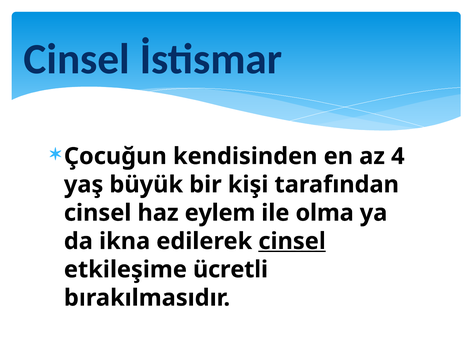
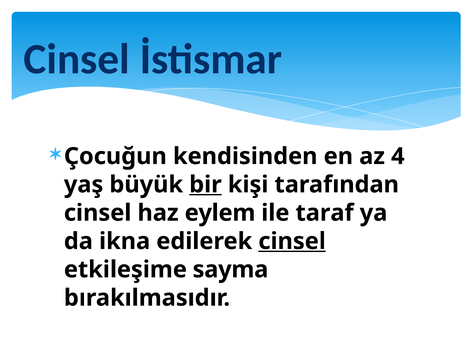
bir underline: none -> present (205, 185)
olma: olma -> taraf (325, 213)
ücretli: ücretli -> sayma (230, 270)
